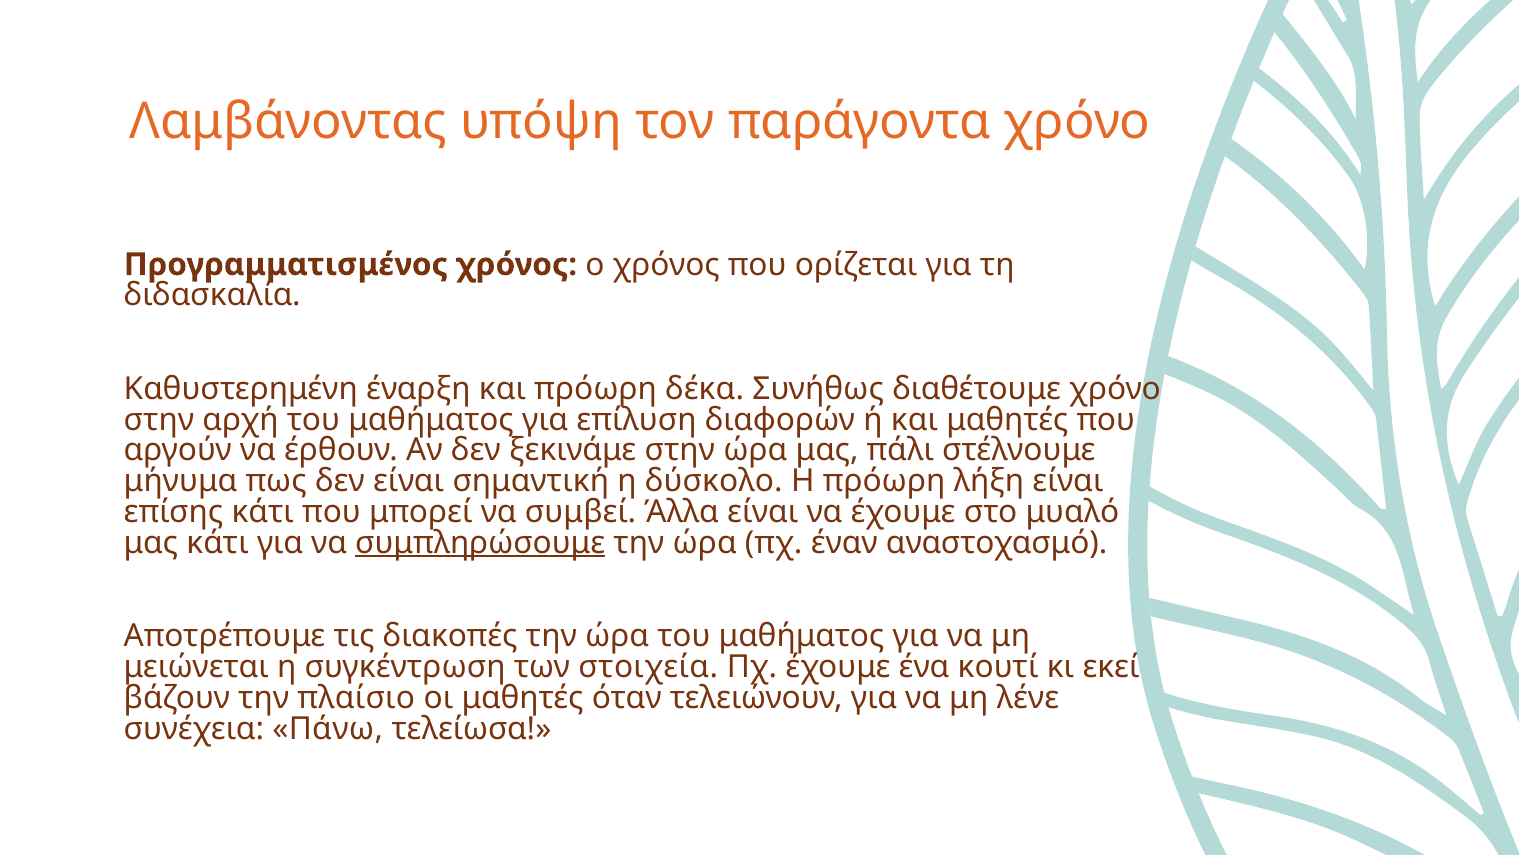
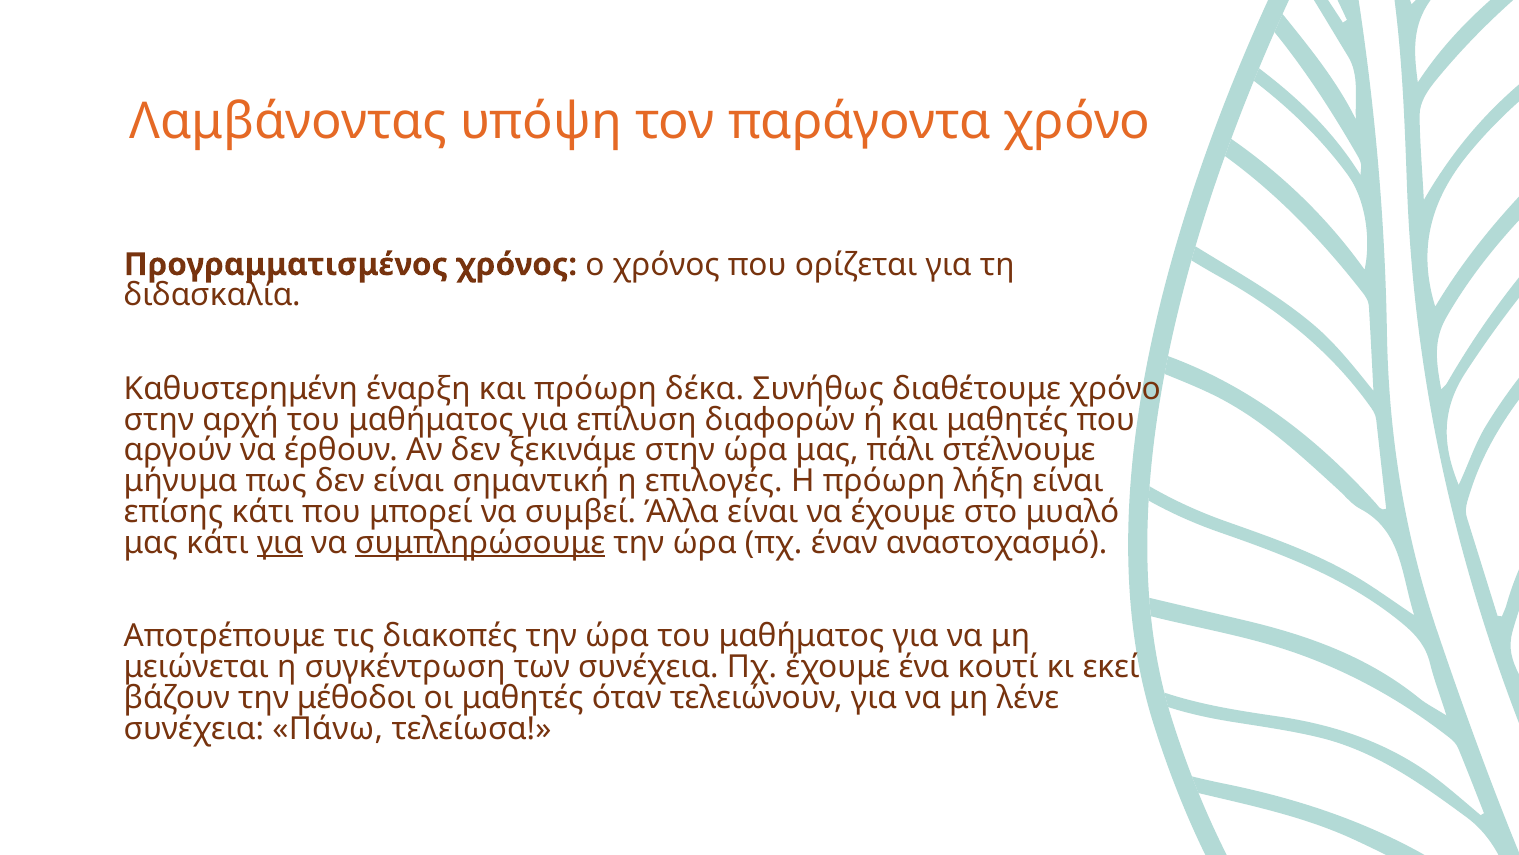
δύσκολο: δύσκολο -> επιλογές (714, 481)
για underline: none -> present (280, 542)
των στοιχεία: στοιχεία -> συνέχεια (648, 667)
πλαίσιο: πλαίσιο -> μέθοδοι (356, 697)
